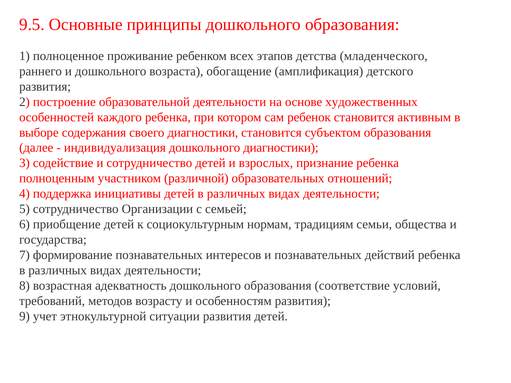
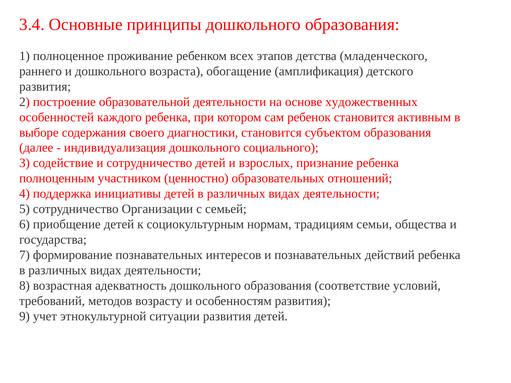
9.5: 9.5 -> 3.4 (32, 25)
дошкольного диагностики: диагностики -> социального (281, 148)
различной: различной -> ценностно (196, 179)
